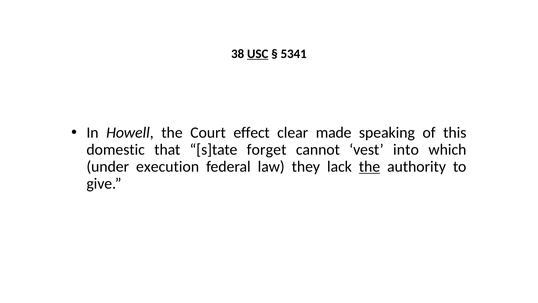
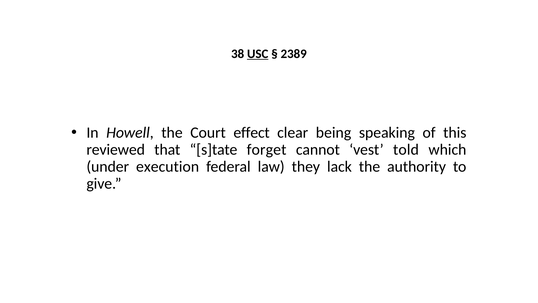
5341: 5341 -> 2389 (294, 54)
made: made -> being (334, 132)
domestic: domestic -> reviewed (116, 149)
into: into -> told (406, 149)
the underline: present -> none (369, 166)
